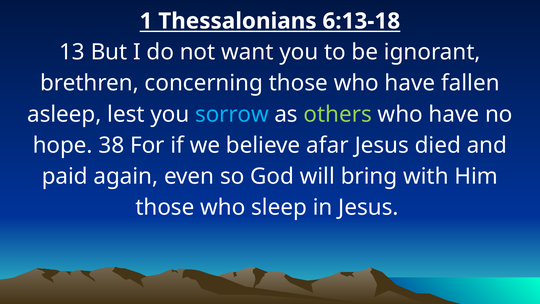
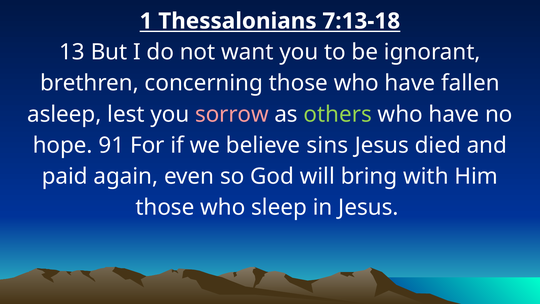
6:13-18: 6:13-18 -> 7:13-18 (361, 21)
sorrow colour: light blue -> pink (232, 114)
38: 38 -> 91 (111, 145)
afar: afar -> sins (327, 145)
